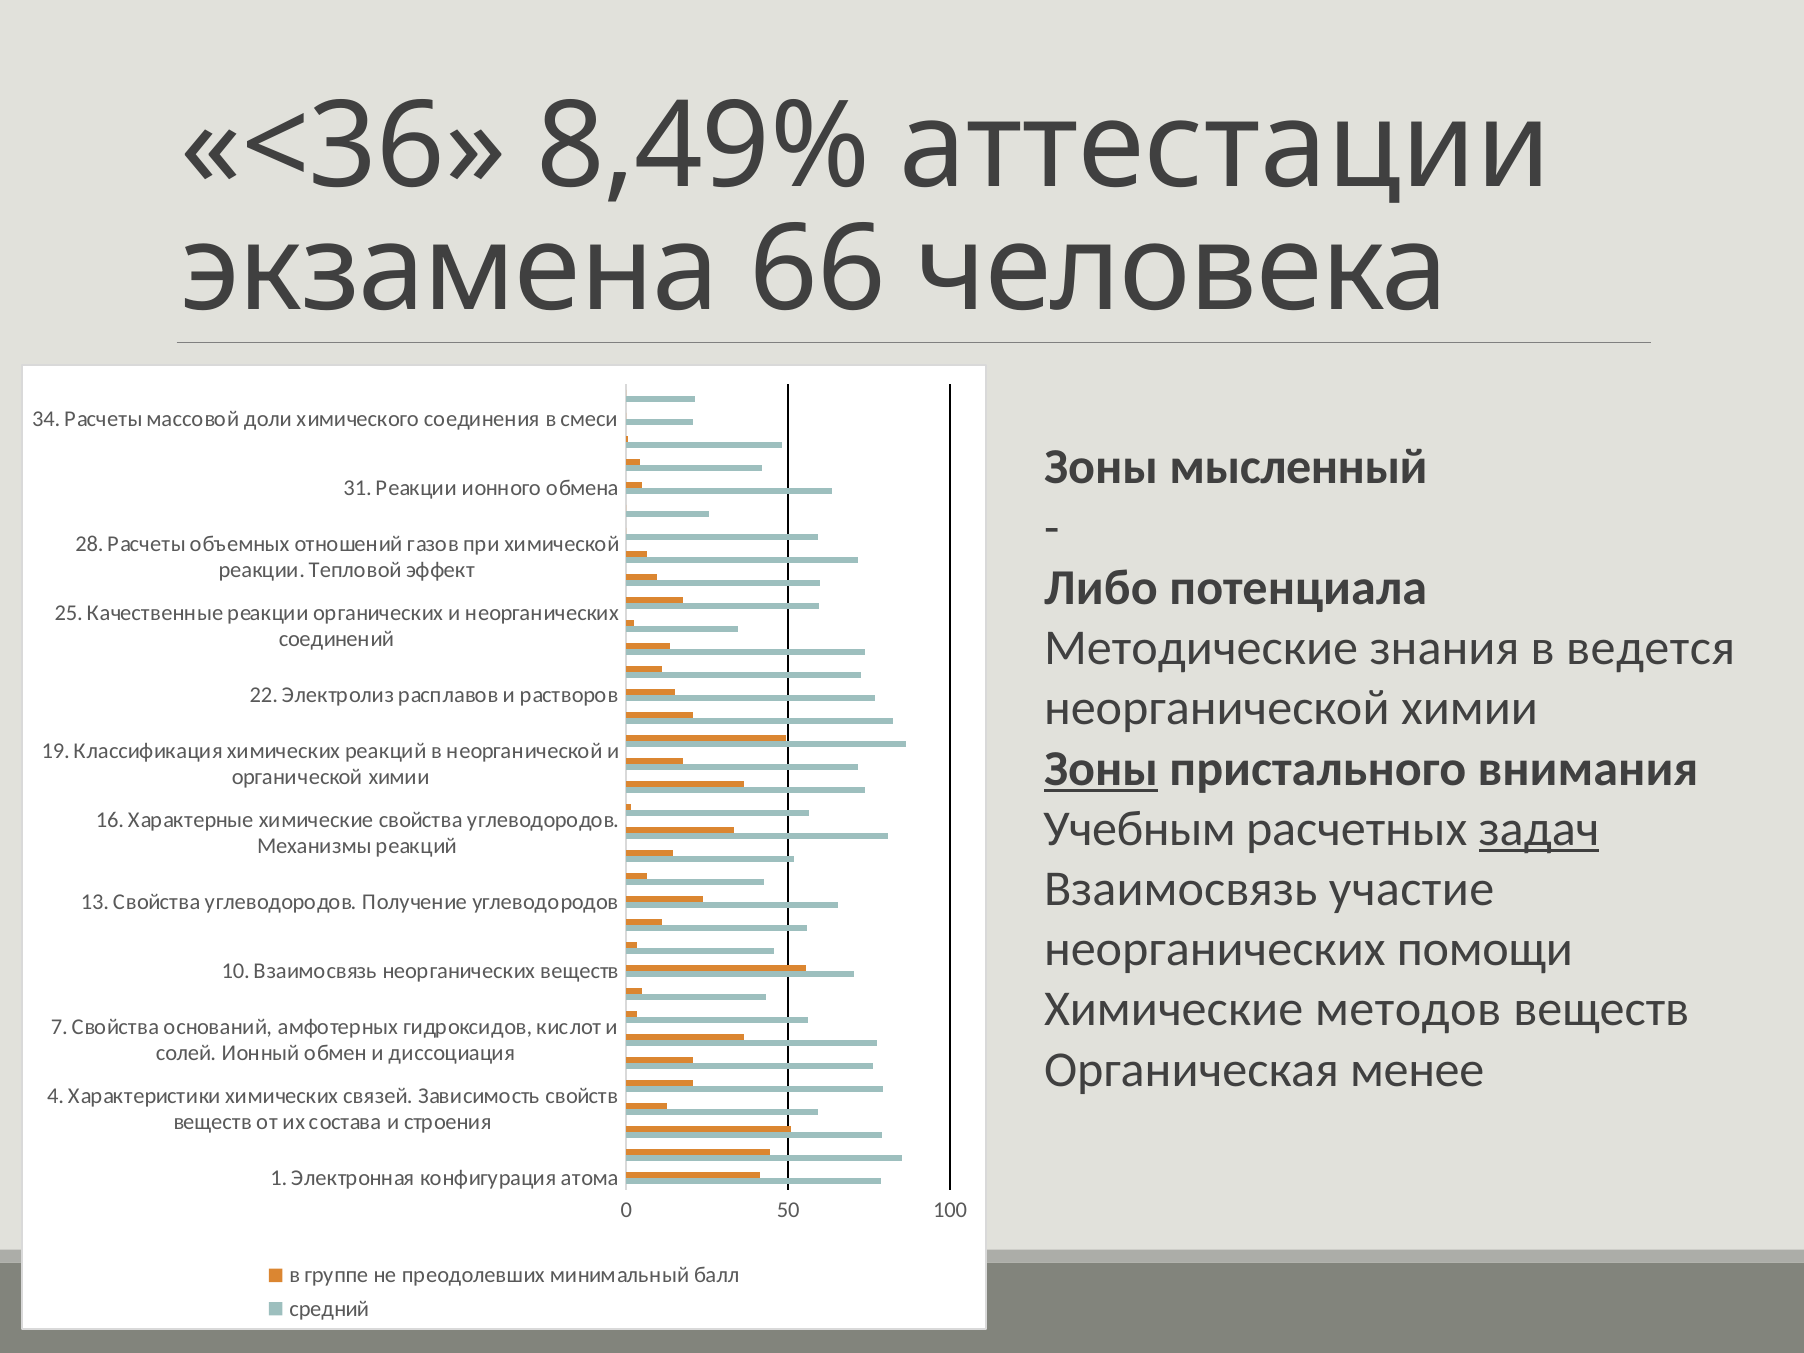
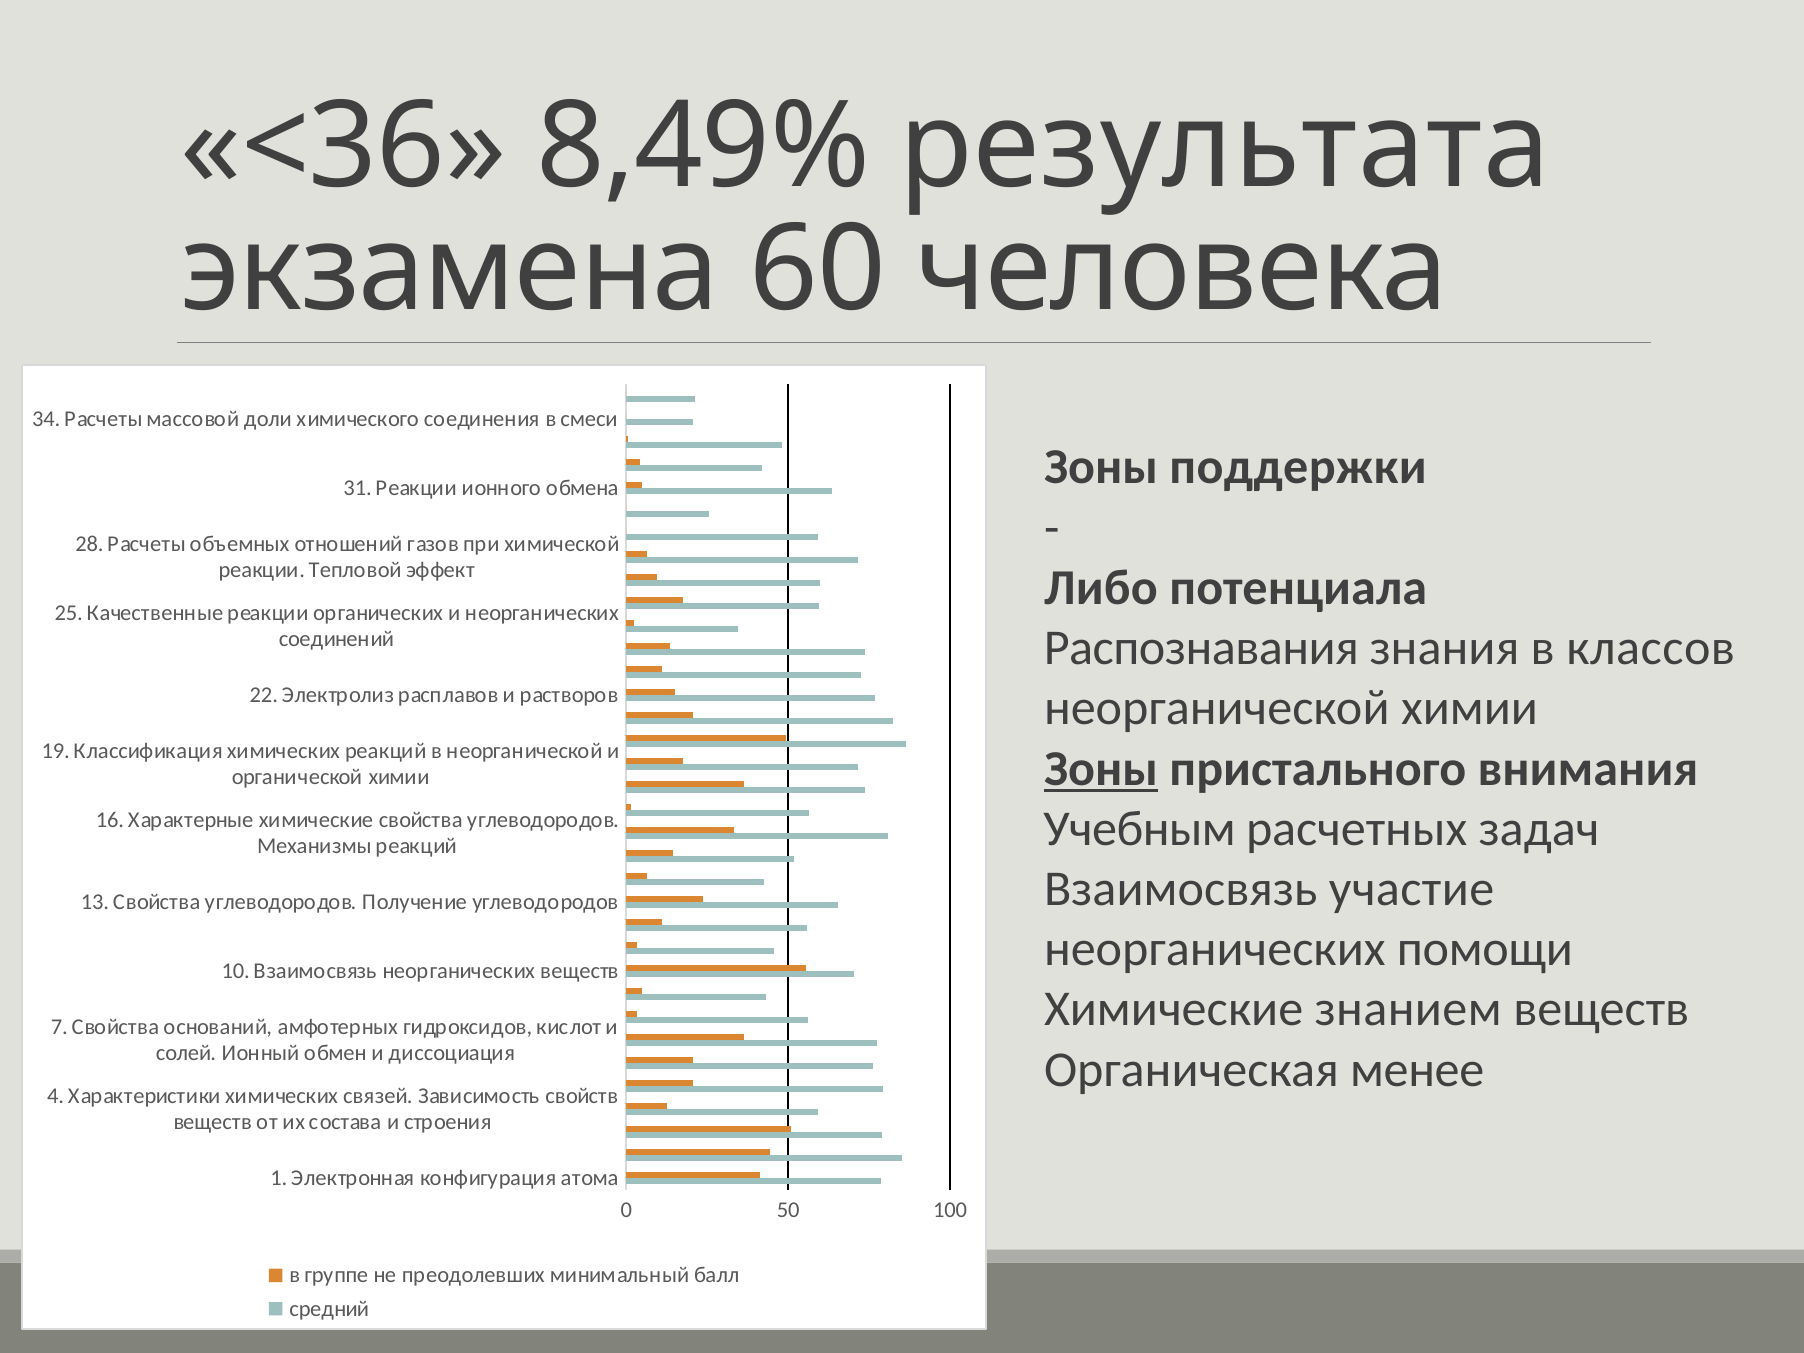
аттестации: аттестации -> результата (1225, 147)
66: 66 -> 60 (818, 269)
мысленный: мысленный -> поддержки (1298, 467)
Методические: Методические -> Распознавания (1201, 648)
ведется: ведется -> классов (1651, 648)
задач underline: present -> none (1539, 829)
методов: методов -> знанием (1408, 1009)
